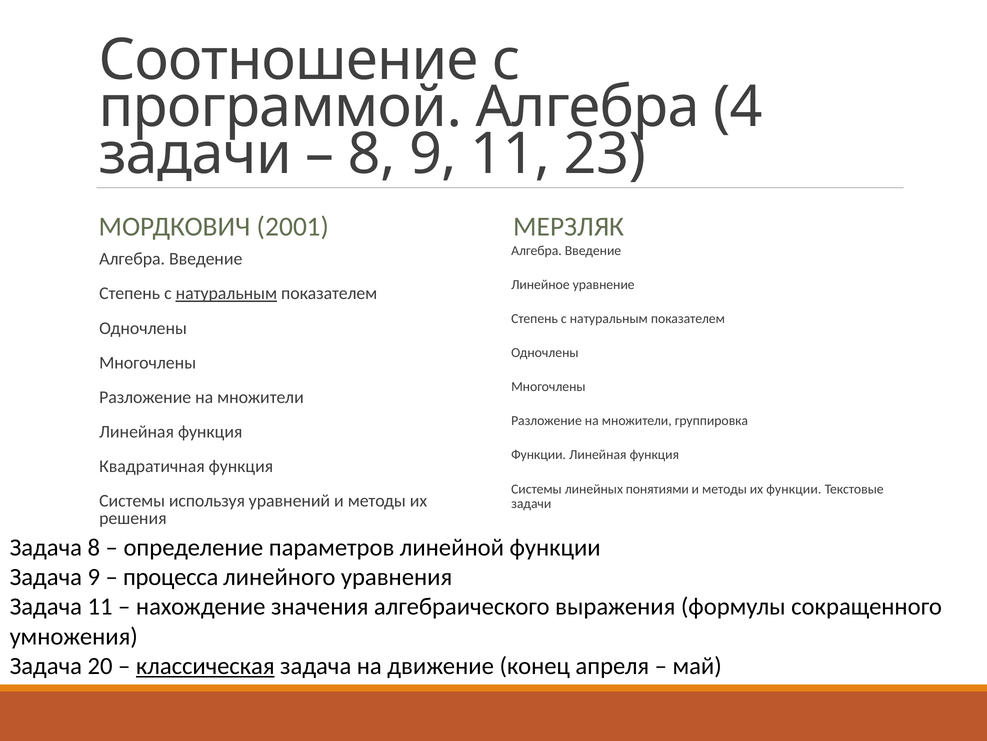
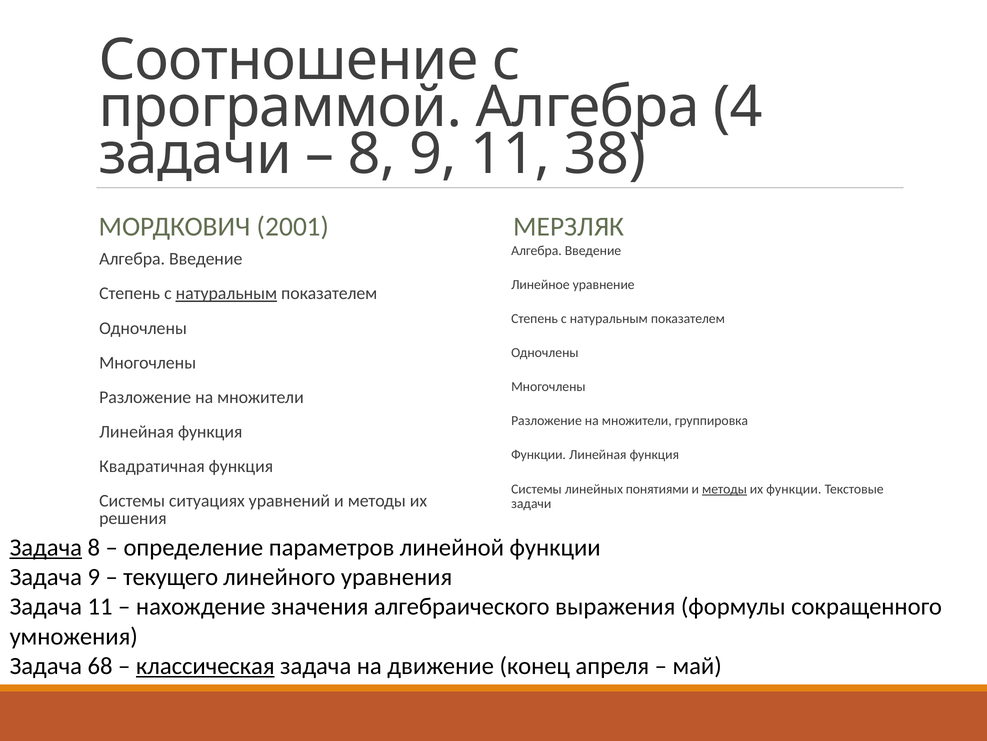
23: 23 -> 38 (605, 154)
методы underline: none -> present (725, 489)
используя: используя -> ситуациях (207, 501)
Задача underline: none -> present (46, 547)
процесса: процесса -> текущего (171, 577)
20: 20 -> 68 (100, 665)
